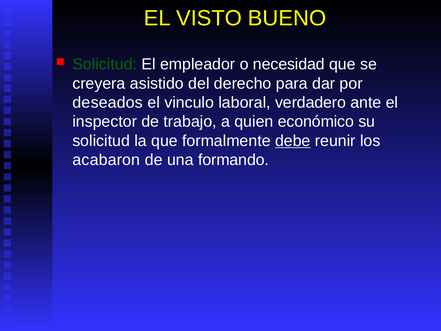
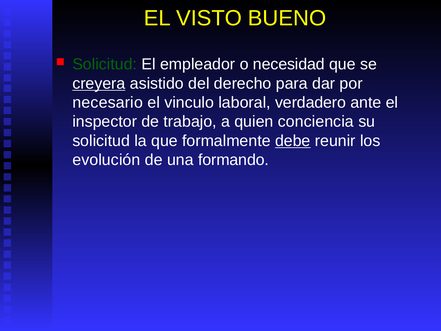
creyera underline: none -> present (99, 83)
deseados: deseados -> necesario (108, 103)
económico: económico -> conciencia (316, 122)
acabaron: acabaron -> evolución (106, 160)
